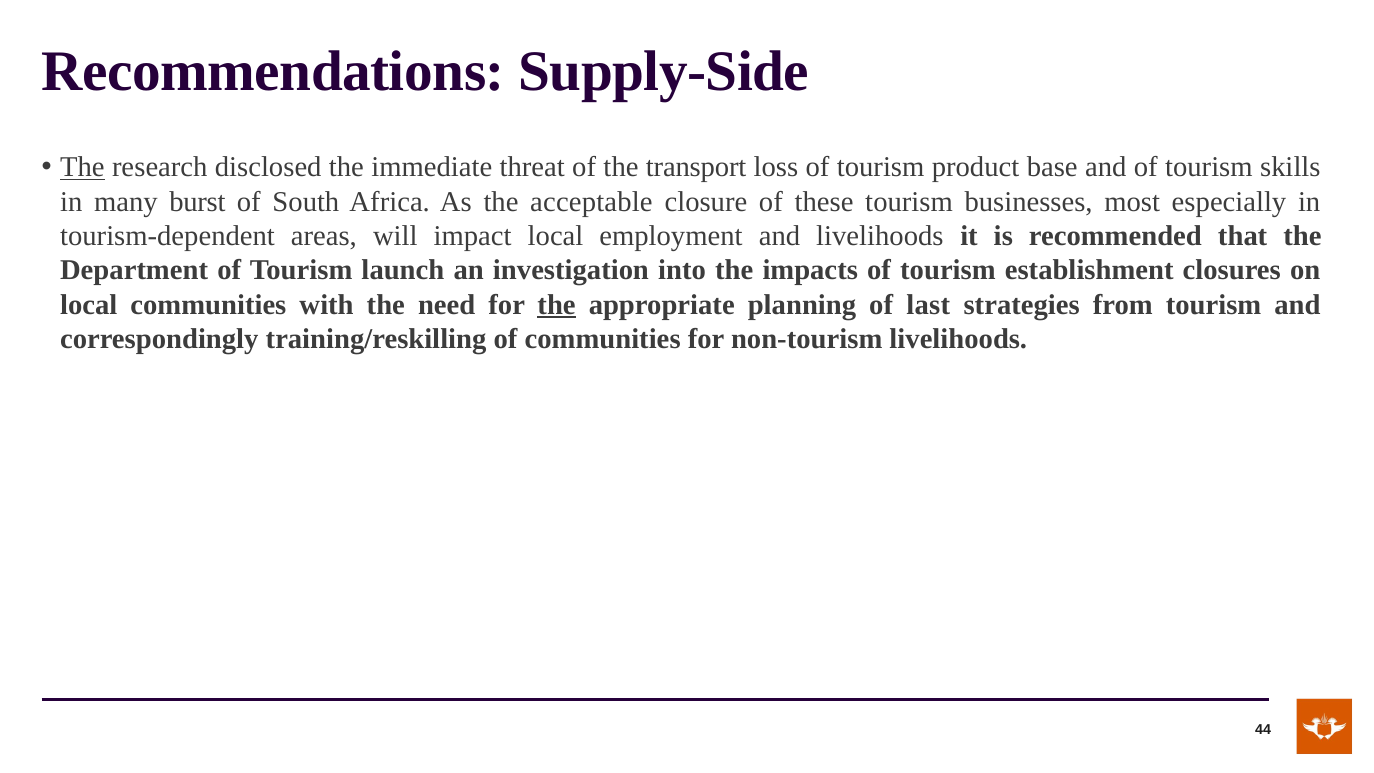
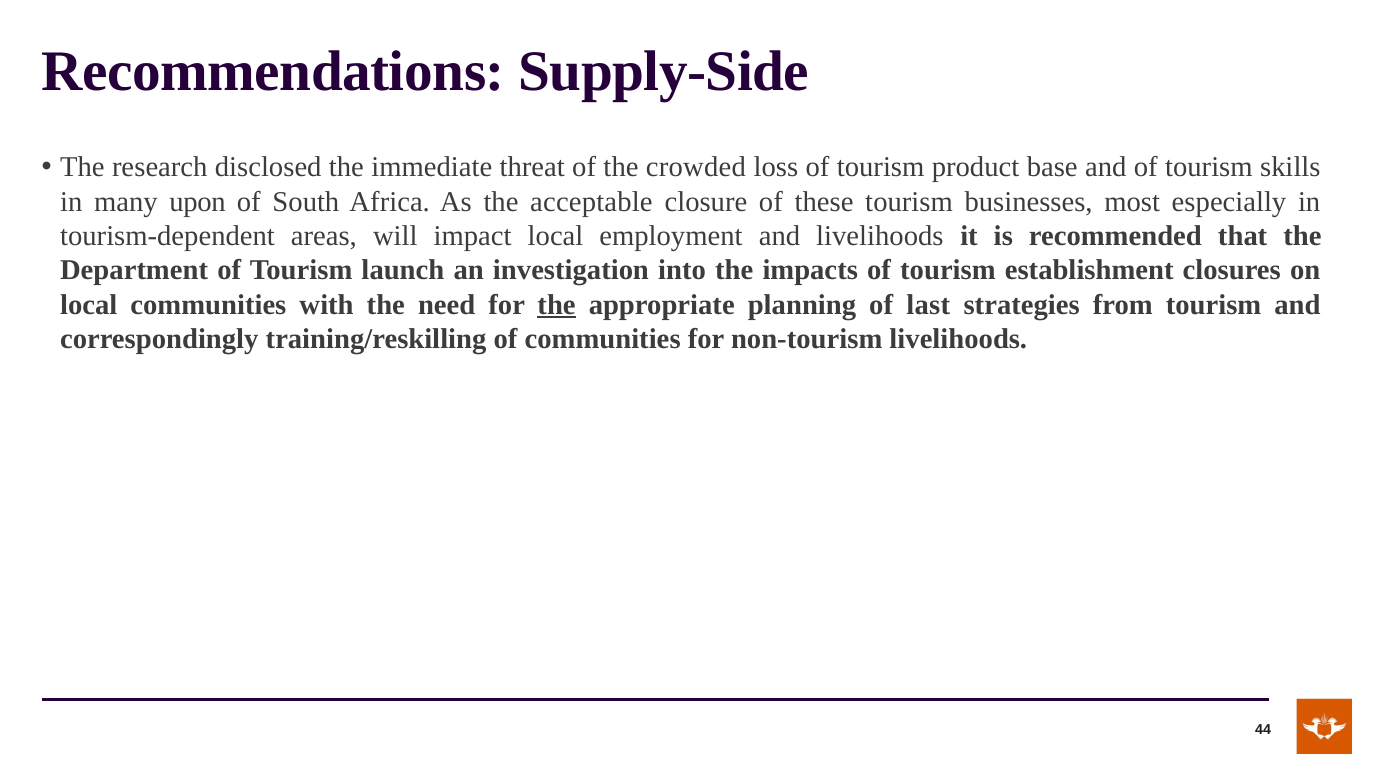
The underline: present -> none (82, 167)
transport: transport -> crowded (696, 167)
burst: burst -> upon (197, 202)
